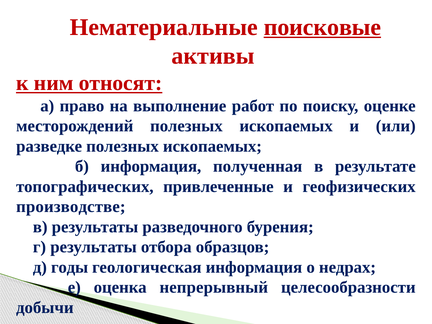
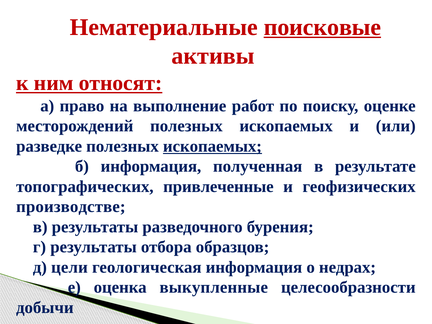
ископаемых underline: none -> present (212, 146)
годы: годы -> цели (69, 267)
непрерывный: непрерывный -> выкупленные (214, 287)
